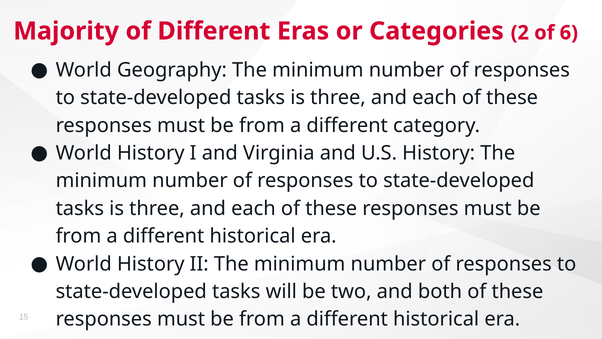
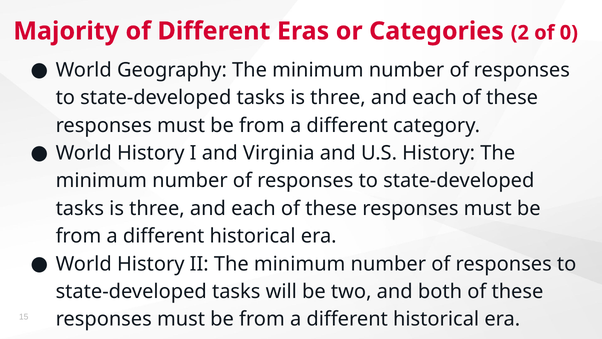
6: 6 -> 0 (569, 33)
